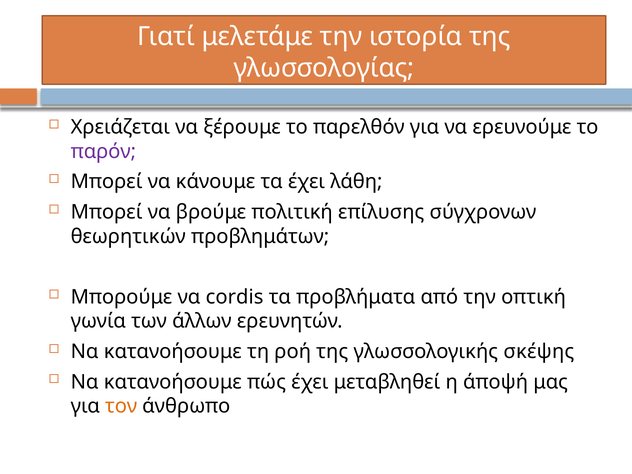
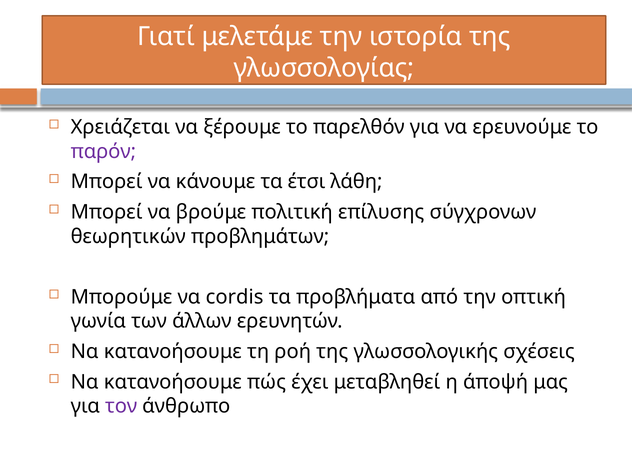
τα έχει: έχει -> έτσι (306, 182)
σκέψης: σκέψης -> σχέσεις (539, 352)
τον colour: orange -> purple (121, 406)
